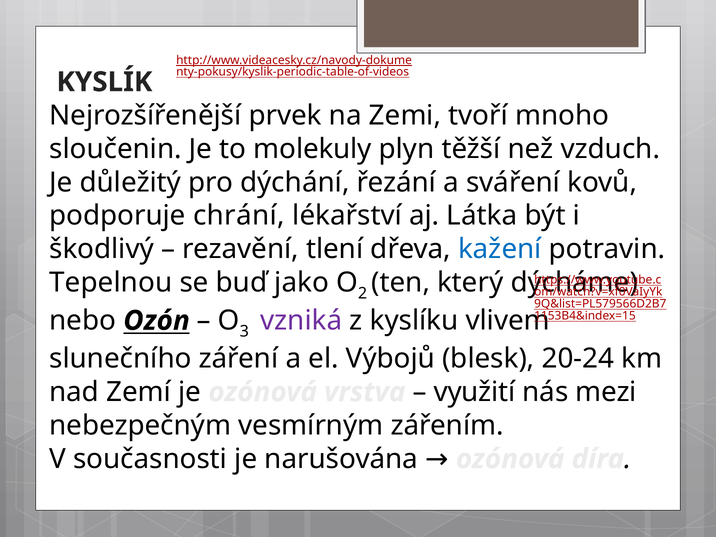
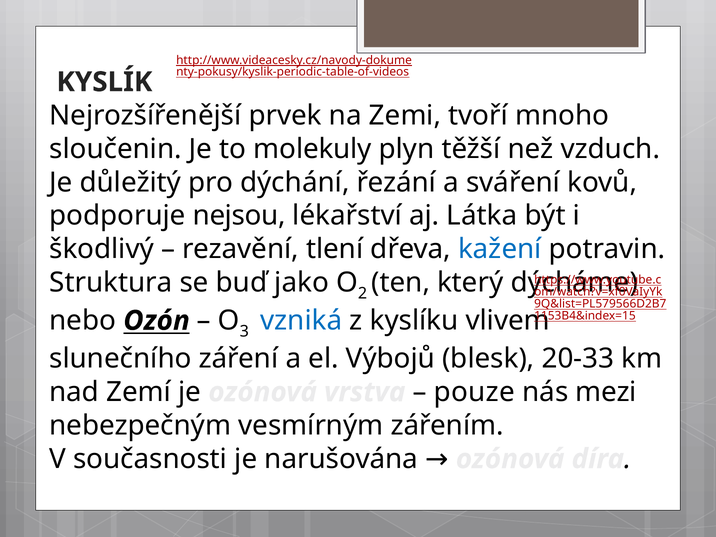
chrání: chrání -> nejsou (239, 216)
Tepelnou: Tepelnou -> Struktura (111, 283)
vzniká colour: purple -> blue (301, 321)
20-24: 20-24 -> 20-33 (578, 359)
využití: využití -> pouze (474, 392)
